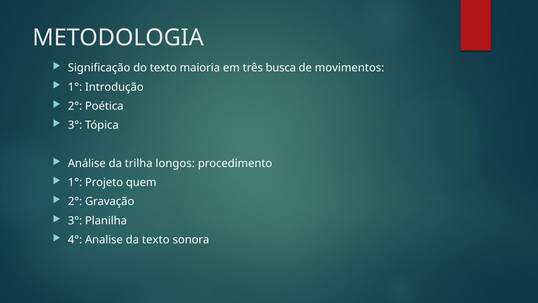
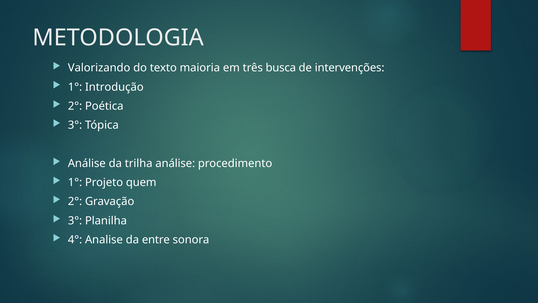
Significação: Significação -> Valorizando (99, 68)
movimentos: movimentos -> intervenções (350, 68)
trilha longos: longos -> análise (175, 163)
da texto: texto -> entre (156, 239)
